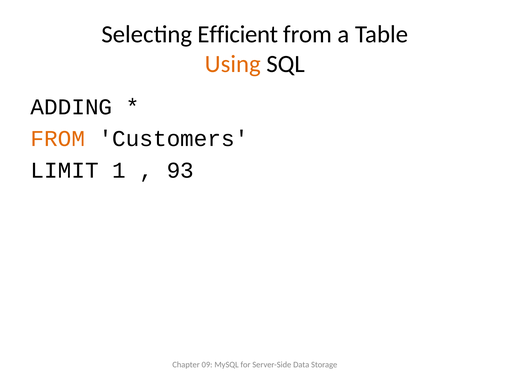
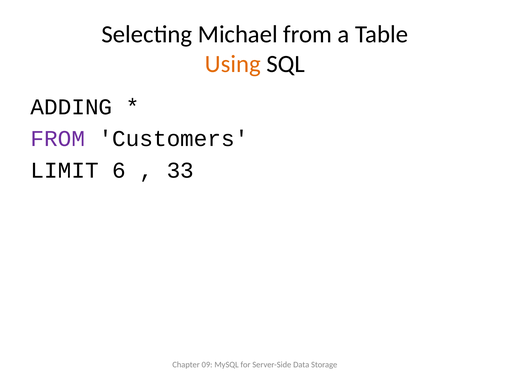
Efficient: Efficient -> Michael (238, 34)
FROM colour: orange -> purple (58, 139)
1: 1 -> 6 (119, 171)
93: 93 -> 33 (180, 171)
